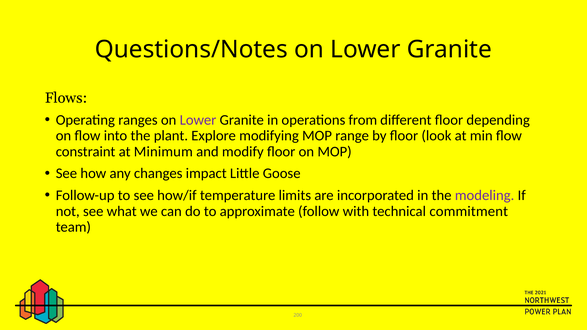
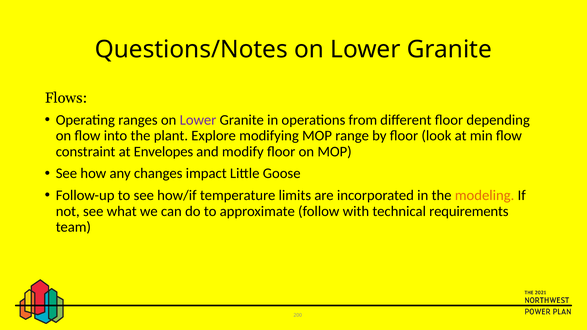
Minimum: Minimum -> Envelopes (163, 152)
modeling colour: purple -> orange (485, 196)
commitment: commitment -> requirements (469, 211)
